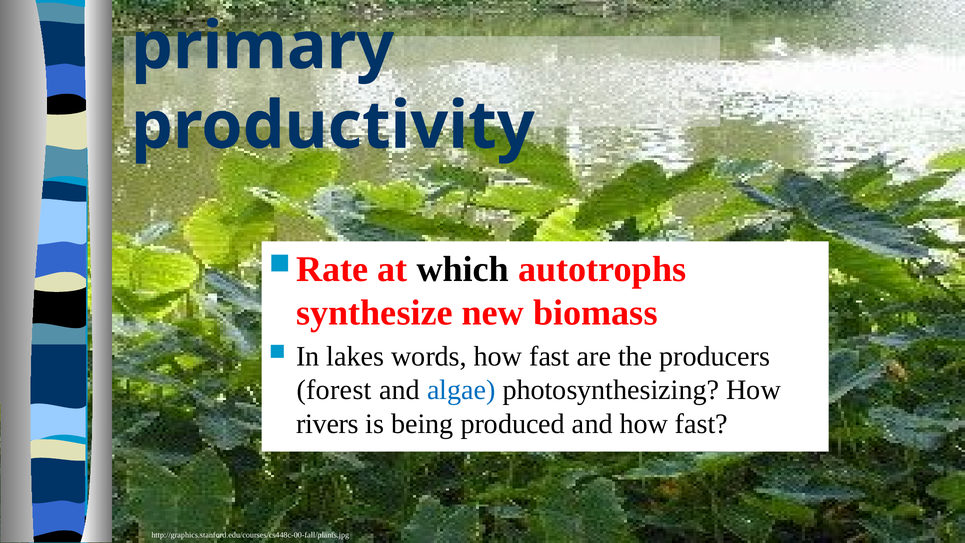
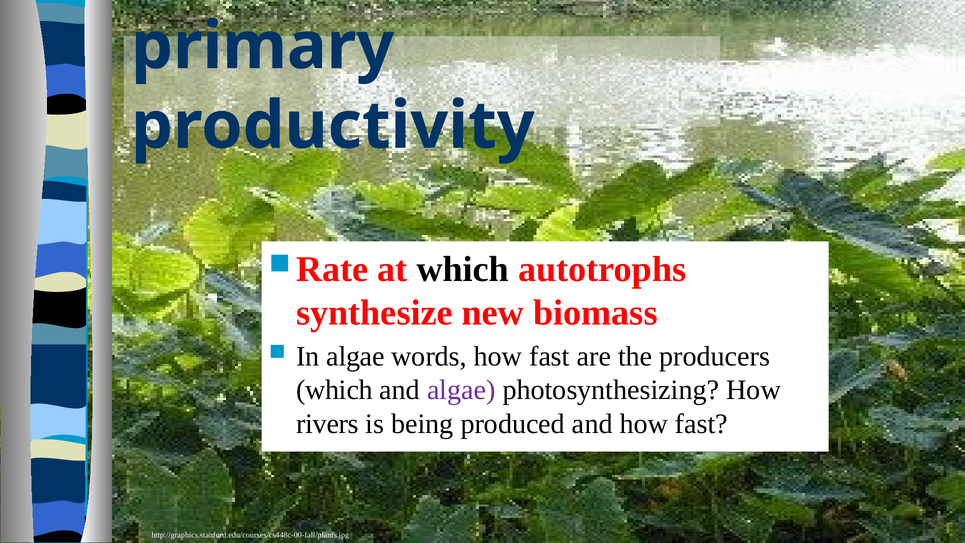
In lakes: lakes -> algae (355, 356)
forest: forest -> which (334, 390)
algae colour: blue -> purple (461, 390)
